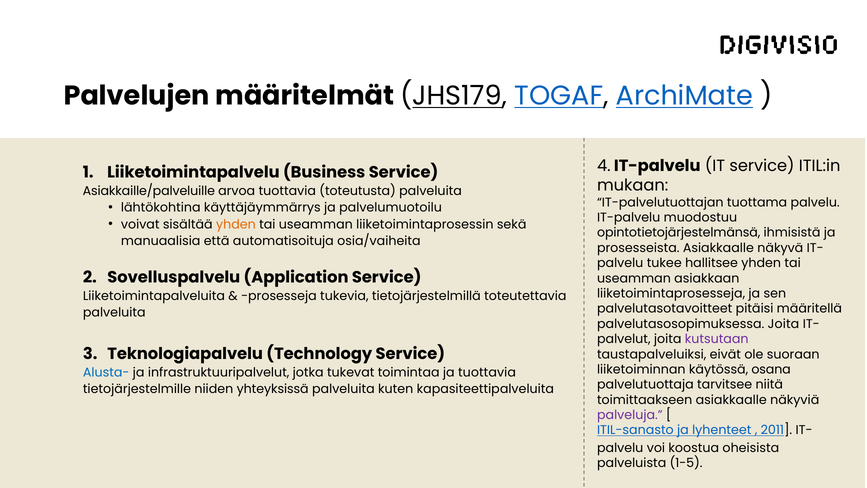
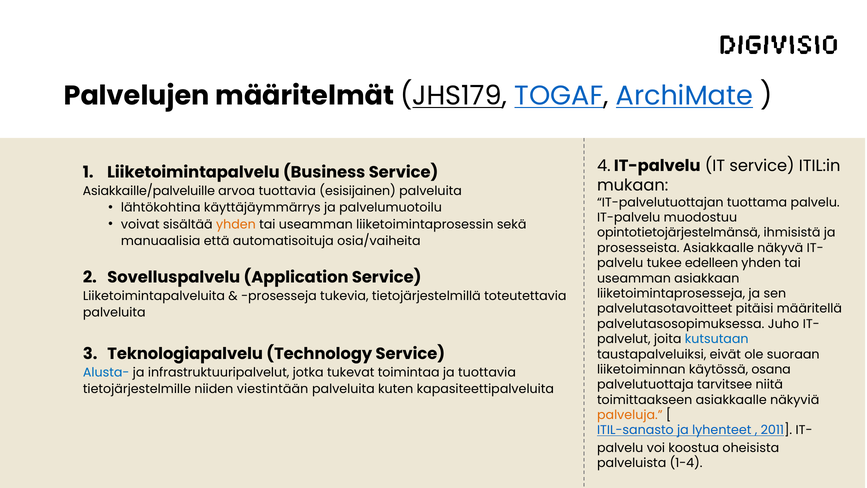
toteutusta: toteutusta -> esisijainen (358, 191)
hallitsee: hallitsee -> edelleen (712, 263)
palvelutasosopimuksessa Joita: Joita -> Juho (784, 324)
kutsutaan colour: purple -> blue (717, 339)
yhteyksissä: yhteyksissä -> viestintään (273, 389)
palveluja colour: purple -> orange (630, 415)
1-5: 1-5 -> 1-4 (686, 463)
